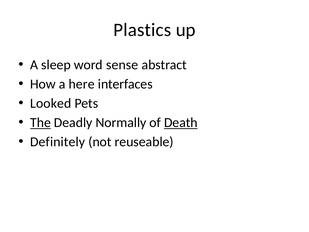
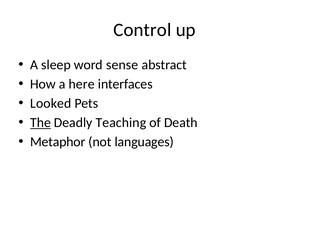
Plastics: Plastics -> Control (142, 30)
Normally: Normally -> Teaching (121, 123)
Death underline: present -> none (181, 123)
Definitely: Definitely -> Metaphor (58, 142)
reuseable: reuseable -> languages (144, 142)
